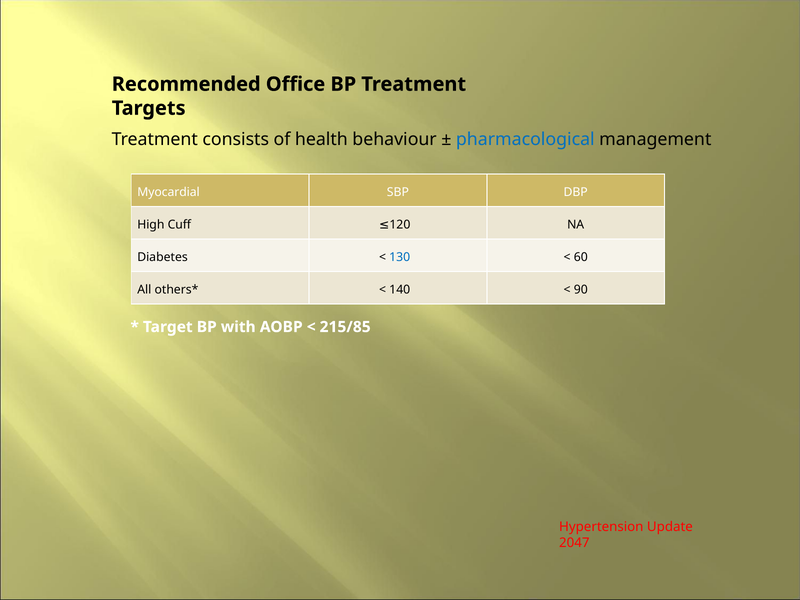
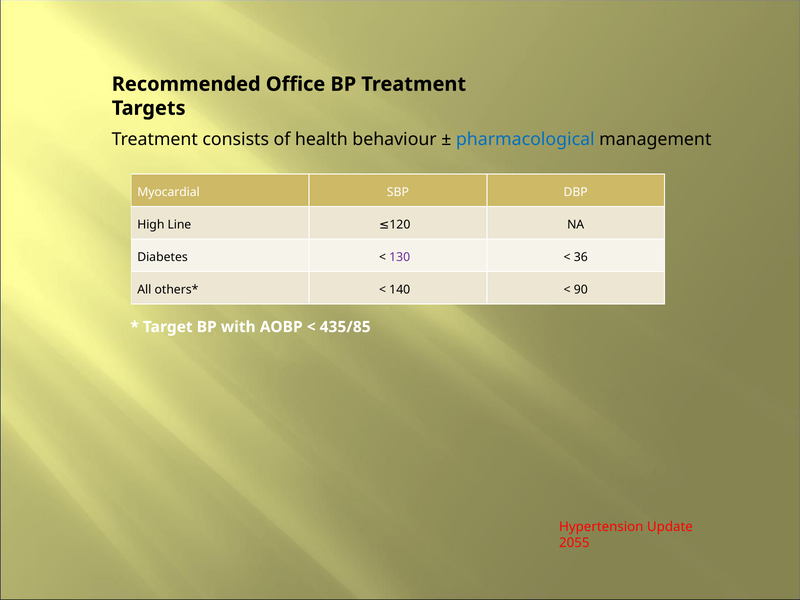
Cuff: Cuff -> Line (179, 225)
130 colour: blue -> purple (400, 257)
60: 60 -> 36 (581, 257)
215/85: 215/85 -> 435/85 (345, 327)
2047: 2047 -> 2055 (574, 543)
